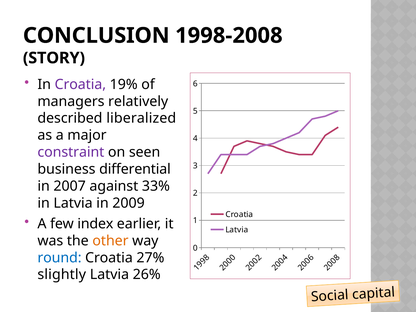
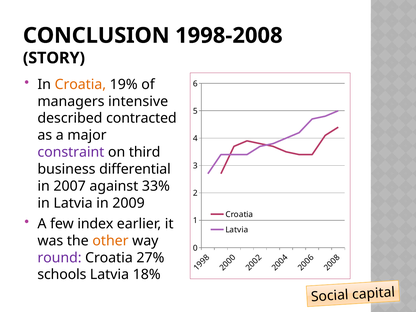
Croatia colour: purple -> orange (80, 84)
relatively: relatively -> intensive (138, 101)
liberalized: liberalized -> contracted (141, 118)
seen: seen -> third (145, 152)
round colour: blue -> purple (59, 258)
slightly: slightly -> schools (62, 275)
26%: 26% -> 18% (147, 275)
